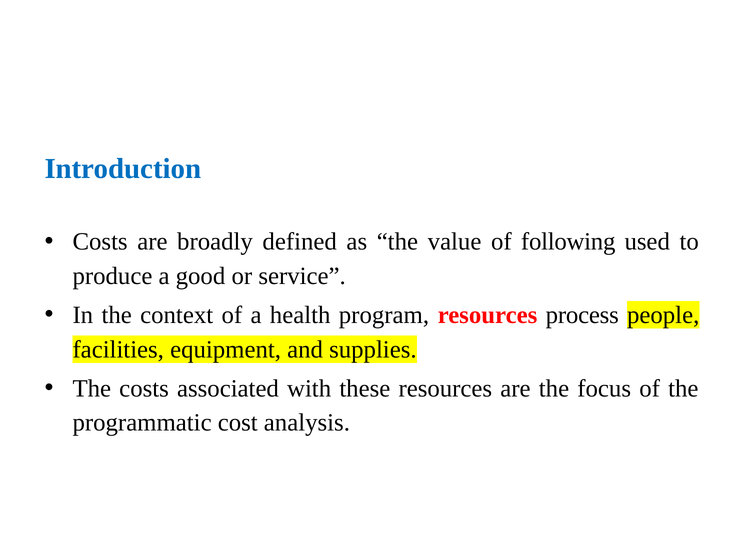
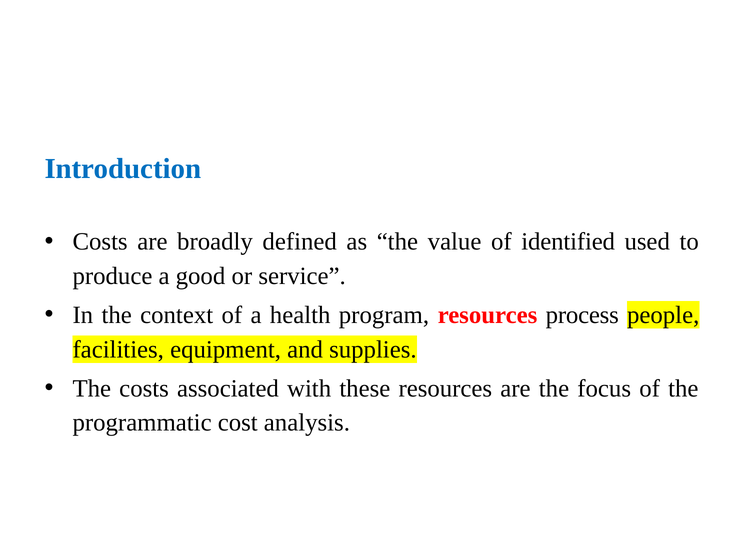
following: following -> identified (568, 242)
